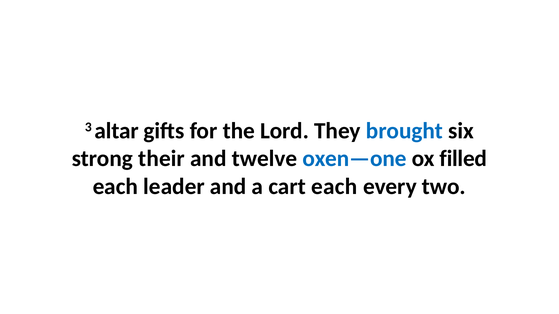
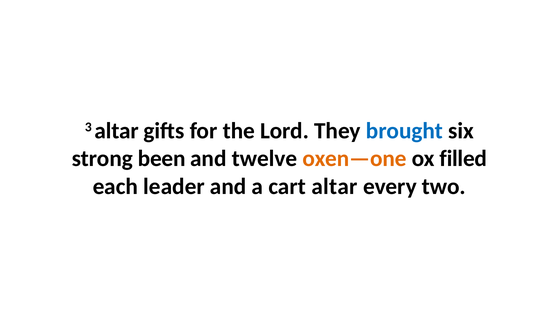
their: their -> been (162, 159)
oxen—one colour: blue -> orange (355, 159)
cart each: each -> altar (334, 187)
